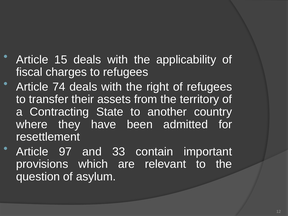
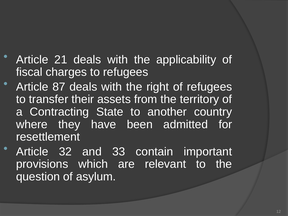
15: 15 -> 21 (61, 60)
74: 74 -> 87 (59, 87)
97: 97 -> 32 (65, 152)
